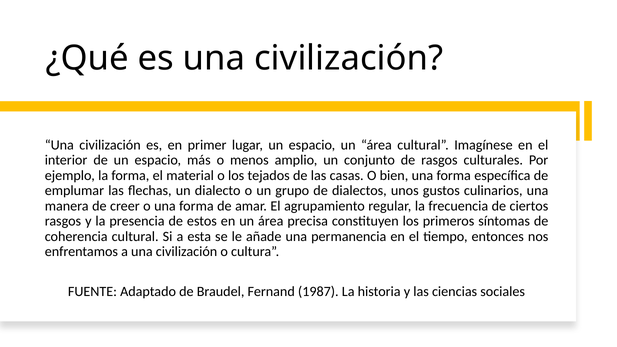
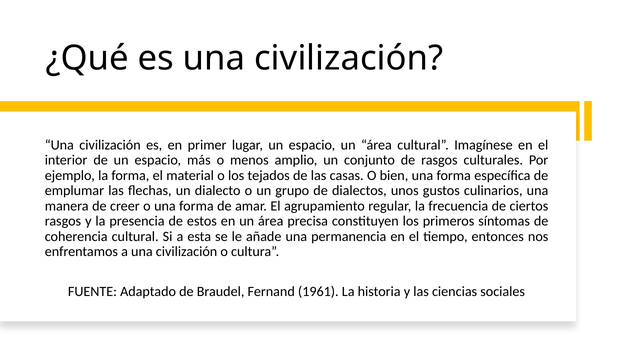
1987: 1987 -> 1961 (318, 292)
